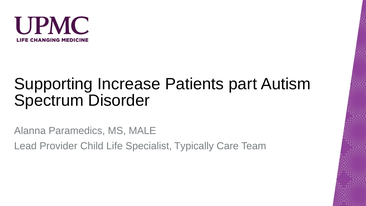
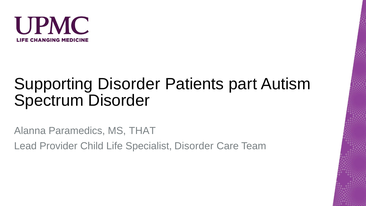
Supporting Increase: Increase -> Disorder (129, 84)
MALE: MALE -> THAT (142, 131)
Specialist Typically: Typically -> Disorder (194, 146)
